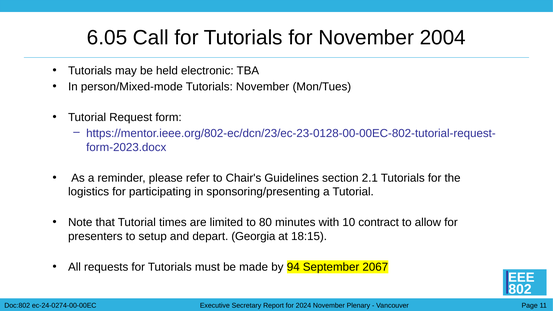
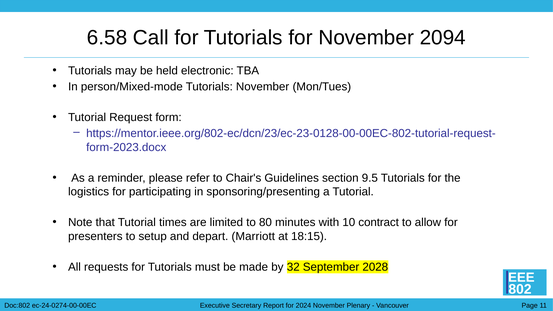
6.05: 6.05 -> 6.58 (107, 38)
2004: 2004 -> 2094 (443, 38)
2.1: 2.1 -> 9.5 (370, 178)
Georgia: Georgia -> Marriott (253, 236)
94: 94 -> 32 (293, 267)
2067: 2067 -> 2028 (375, 267)
